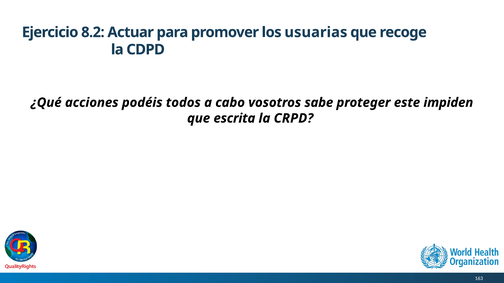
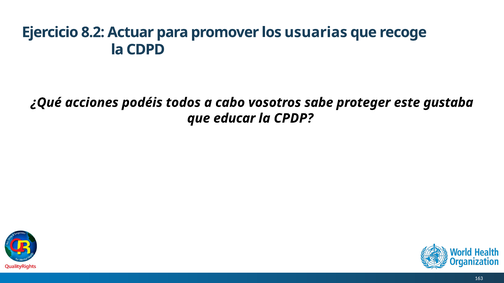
impiden: impiden -> gustaba (448, 103)
escrita: escrita -> educar (234, 118)
CRPD: CRPD -> CPDP (294, 118)
